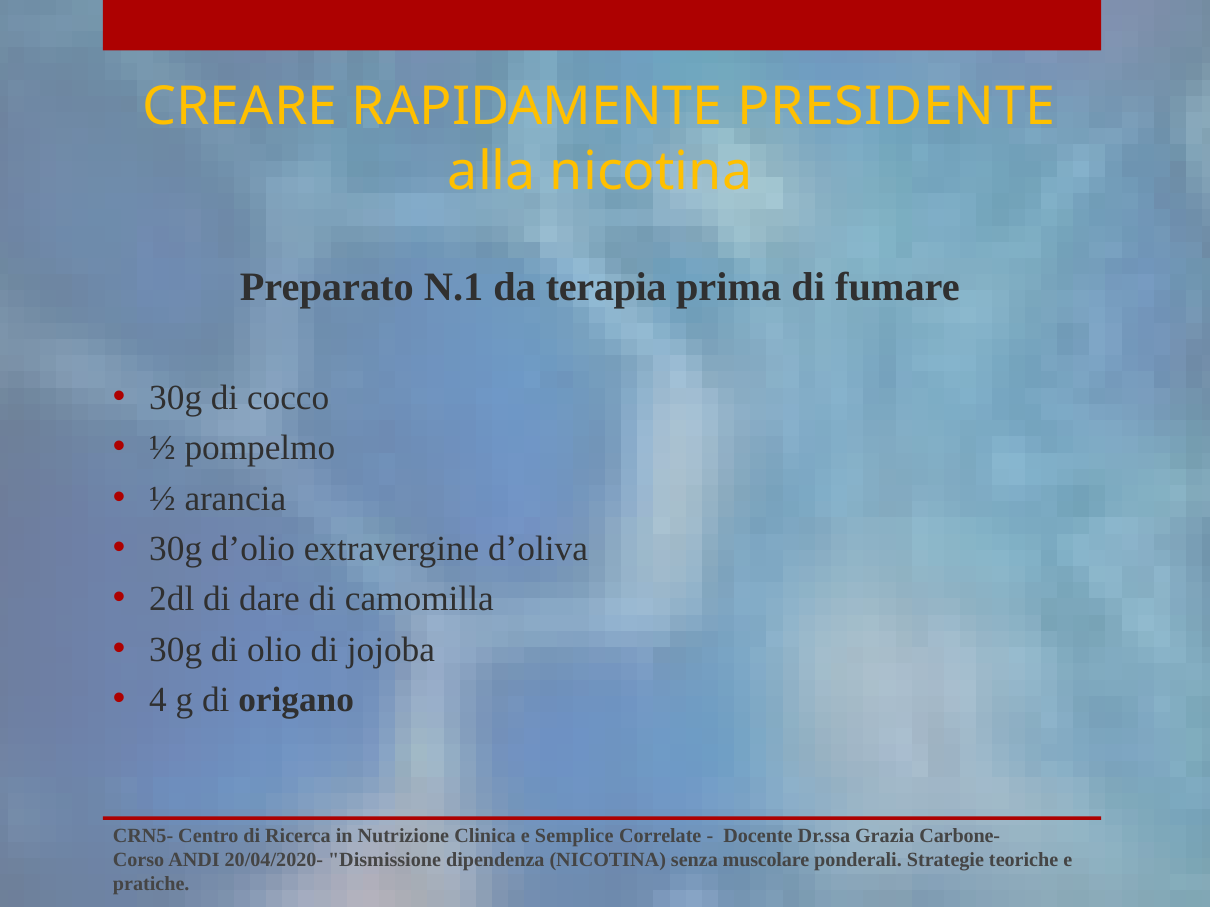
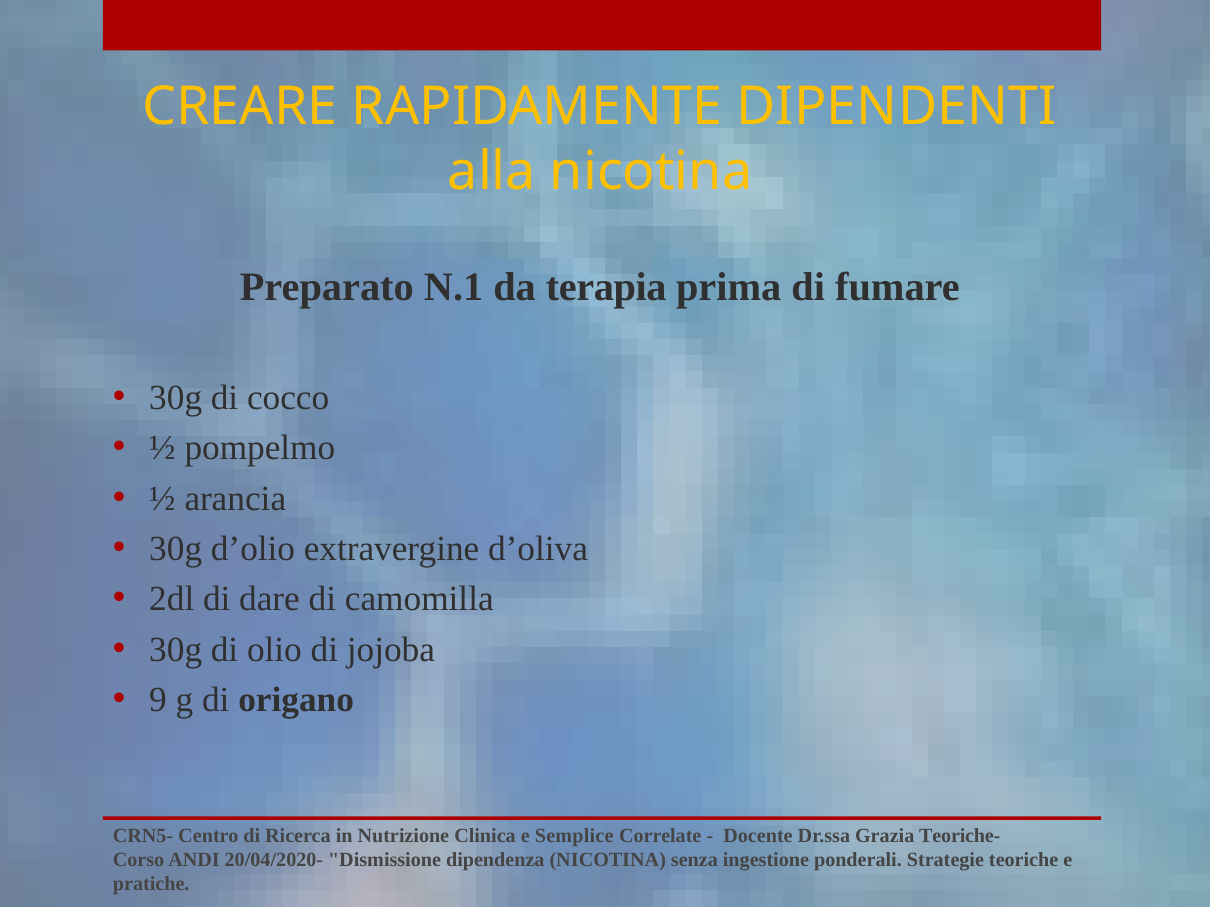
PRESIDENTE: PRESIDENTE -> DIPENDENTI (897, 107)
4: 4 -> 9 (158, 700)
Carbone-: Carbone- -> Teoriche- (960, 836)
muscolare: muscolare -> ingestione (766, 860)
